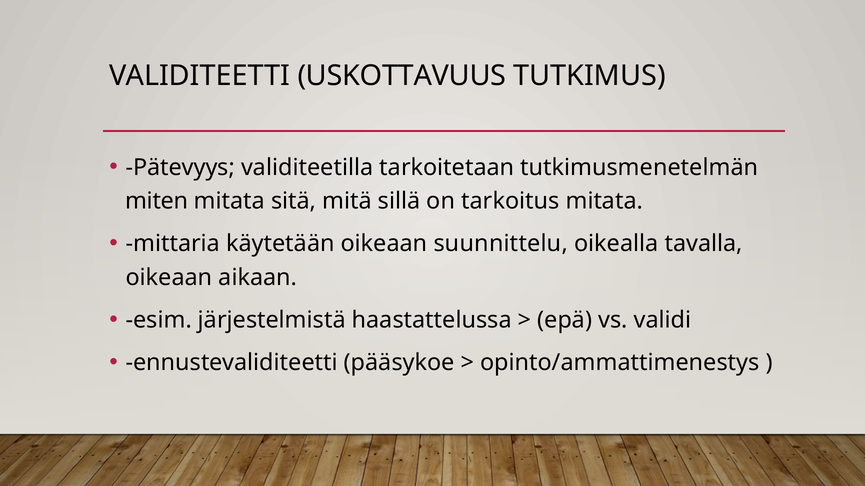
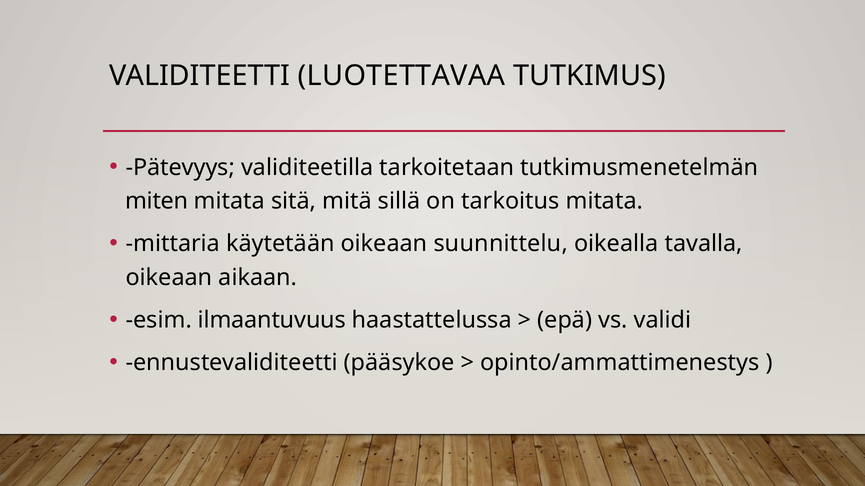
USKOTTAVUUS: USKOTTAVUUS -> LUOTETTAVAA (402, 76)
järjestelmistä: järjestelmistä -> ilmaantuvuus (272, 320)
